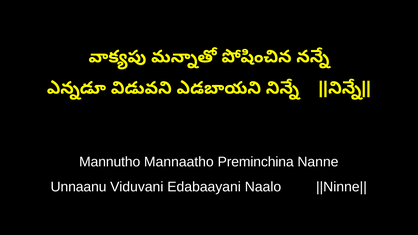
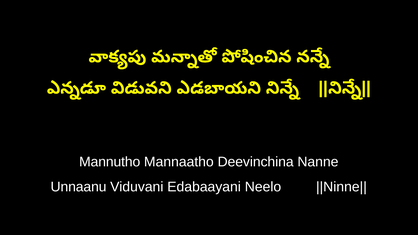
Preminchina: Preminchina -> Deevinchina (256, 162)
Naalo: Naalo -> Neelo (263, 187)
